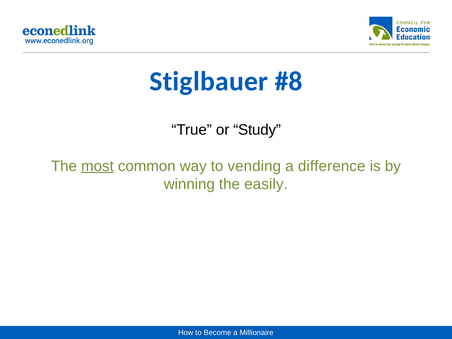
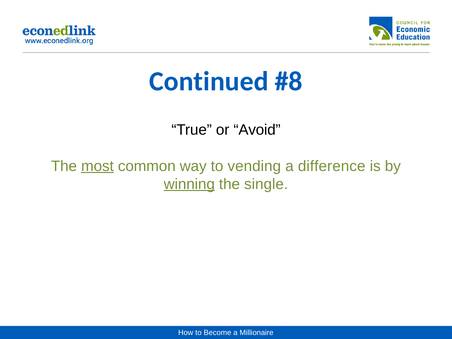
Stiglbauer: Stiglbauer -> Continued (209, 81)
Study: Study -> Avoid (257, 130)
winning underline: none -> present (189, 184)
easily: easily -> single (266, 184)
